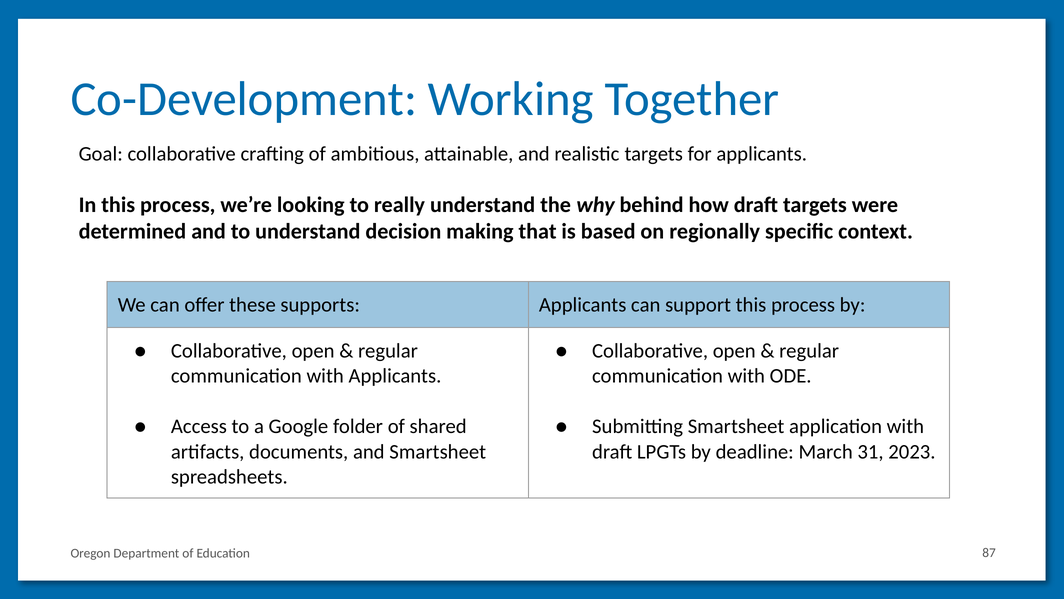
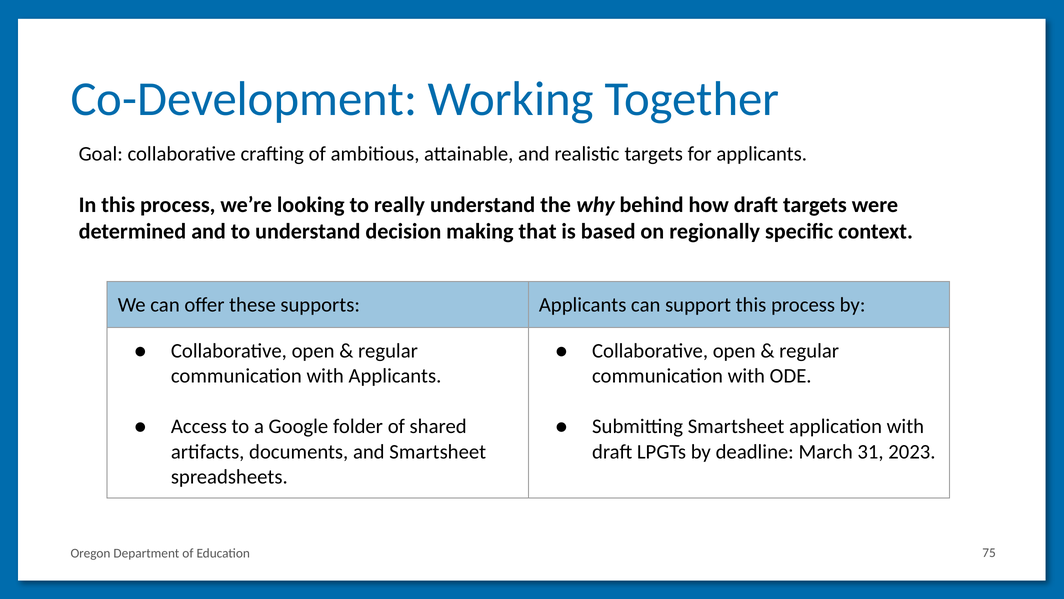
87: 87 -> 75 (989, 553)
